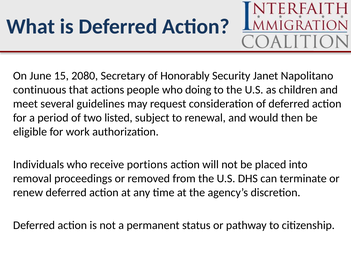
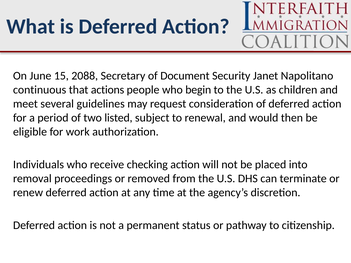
2080: 2080 -> 2088 (85, 76)
Honorably: Honorably -> Document (185, 76)
doing: doing -> begin (198, 90)
portions: portions -> checking (147, 165)
